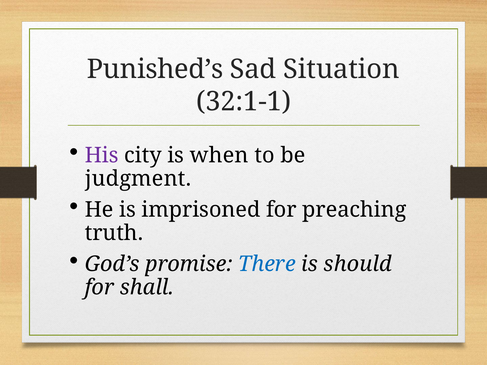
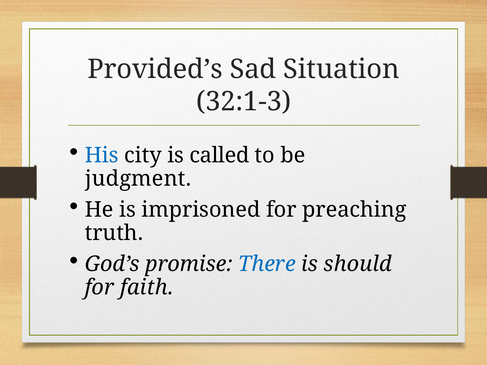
Punished’s: Punished’s -> Provided’s (155, 69)
32:1-1: 32:1-1 -> 32:1-3 (244, 102)
His colour: purple -> blue (102, 156)
when: when -> called (219, 156)
shall: shall -> faith (147, 288)
